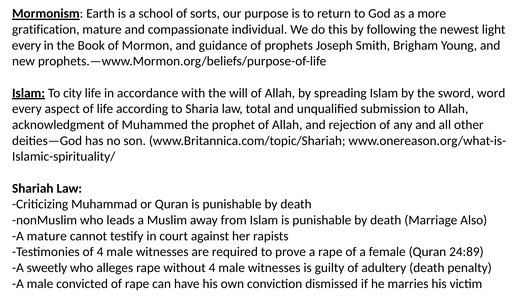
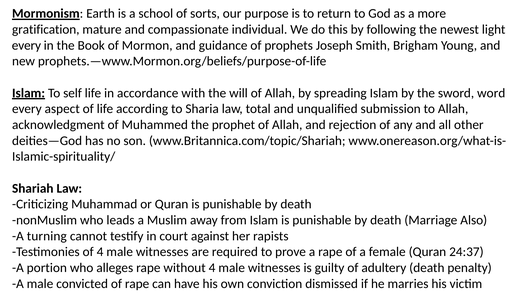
city: city -> self (73, 93)
A mature: mature -> turning (47, 236)
24:89: 24:89 -> 24:37 (466, 252)
sweetly: sweetly -> portion (47, 268)
